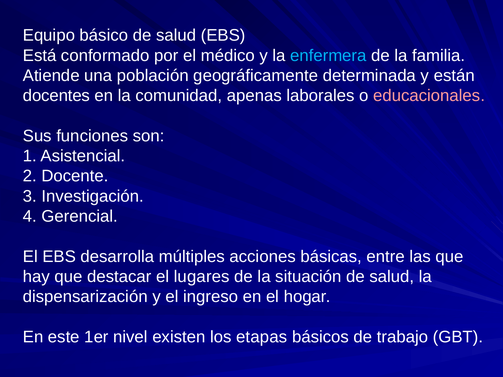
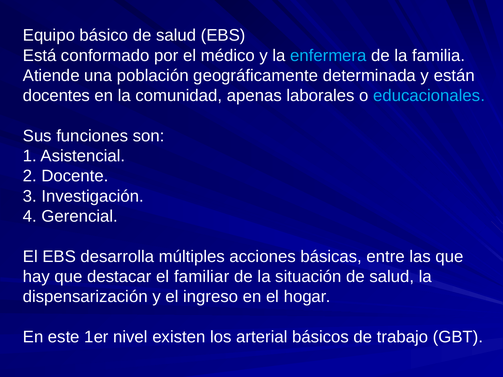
educacionales colour: pink -> light blue (429, 96)
lugares: lugares -> familiar (202, 277)
etapas: etapas -> arterial (262, 337)
